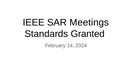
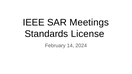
Granted: Granted -> License (88, 34)
